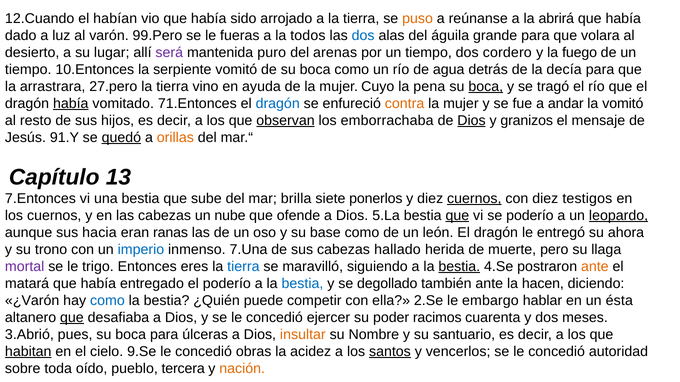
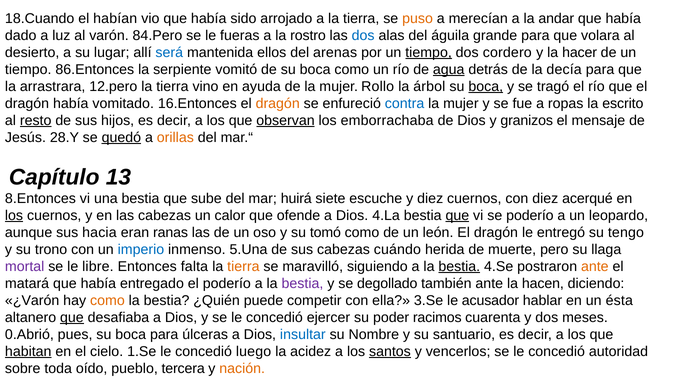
12.Cuando: 12.Cuando -> 18.Cuando (40, 19)
reúnanse: reúnanse -> merecían (478, 19)
abrirá: abrirá -> andar (556, 19)
99.Pero: 99.Pero -> 84.Pero (157, 36)
todos: todos -> rostro (308, 36)
será colour: purple -> blue (169, 53)
puro: puro -> ellos (272, 53)
tiempo underline: none -> present (429, 53)
fuego: fuego -> hacer (580, 53)
10.Entonces: 10.Entonces -> 86.Entonces (95, 70)
agua underline: none -> present (449, 70)
27.pero: 27.pero -> 12.pero (113, 87)
Cuyo: Cuyo -> Rollo (378, 87)
pena: pena -> árbol (429, 87)
había underline: present -> none (71, 104)
71.Entonces: 71.Entonces -> 16.Entonces (197, 104)
dragón colour: blue -> orange (278, 104)
contra colour: orange -> blue (405, 104)
andar: andar -> ropas (566, 104)
la vomitó: vomitó -> escrito (623, 104)
resto underline: none -> present (36, 121)
Dios underline: present -> none (472, 121)
91.Y: 91.Y -> 28.Y (64, 138)
7.Entonces: 7.Entonces -> 8.Entonces (40, 199)
brilla: brilla -> huirá (296, 199)
ponerlos: ponerlos -> escuche (376, 199)
cuernos underline: present -> none (474, 199)
testigos: testigos -> acerqué (587, 199)
los underline: none -> present (14, 216)
nube: nube -> calor (230, 216)
5.La: 5.La -> 4.La (386, 216)
leopardo underline: present -> none (619, 216)
base: base -> tomó (325, 233)
ahora: ahora -> tengo (626, 233)
7.Una: 7.Una -> 5.Una (248, 250)
hallado: hallado -> cuándo (397, 250)
trigo: trigo -> libre (98, 267)
eres: eres -> falta (194, 267)
tierra colour: blue -> orange (243, 267)
bestia colour: blue -> purple (302, 284)
como colour: blue -> orange (107, 301)
2.Se: 2.Se -> 3.Se (429, 301)
embargo: embargo -> acusador (491, 301)
3.Abrió: 3.Abrió -> 0.Abrió (29, 335)
insultar colour: orange -> blue (303, 335)
9.Se: 9.Se -> 1.Se (142, 352)
obras: obras -> luego (254, 352)
